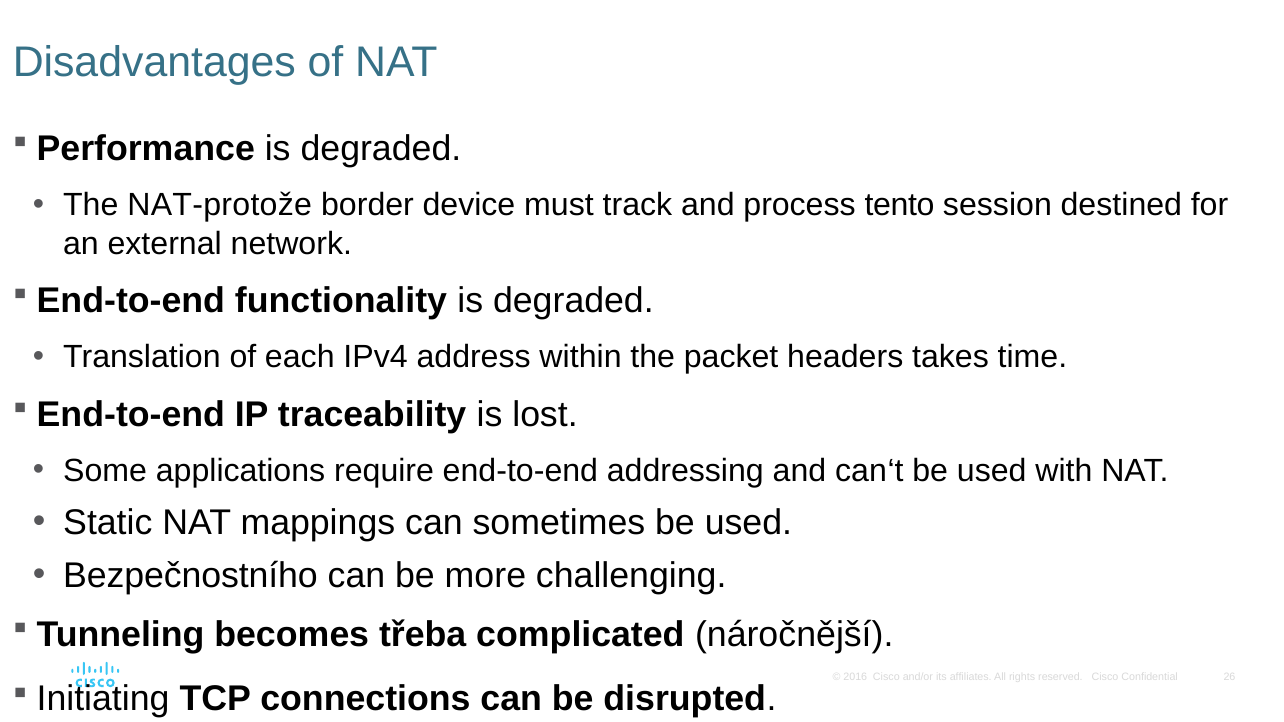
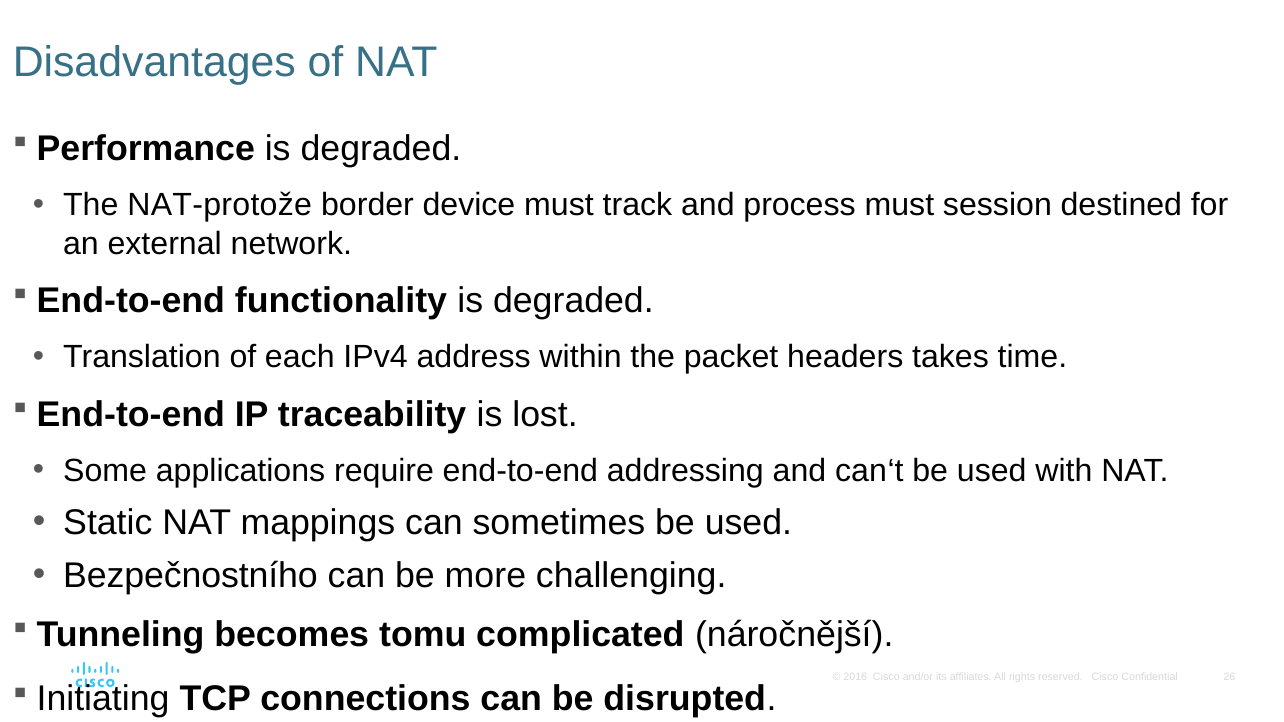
process tento: tento -> must (899, 205)
třeba: třeba -> tomu (423, 635)
